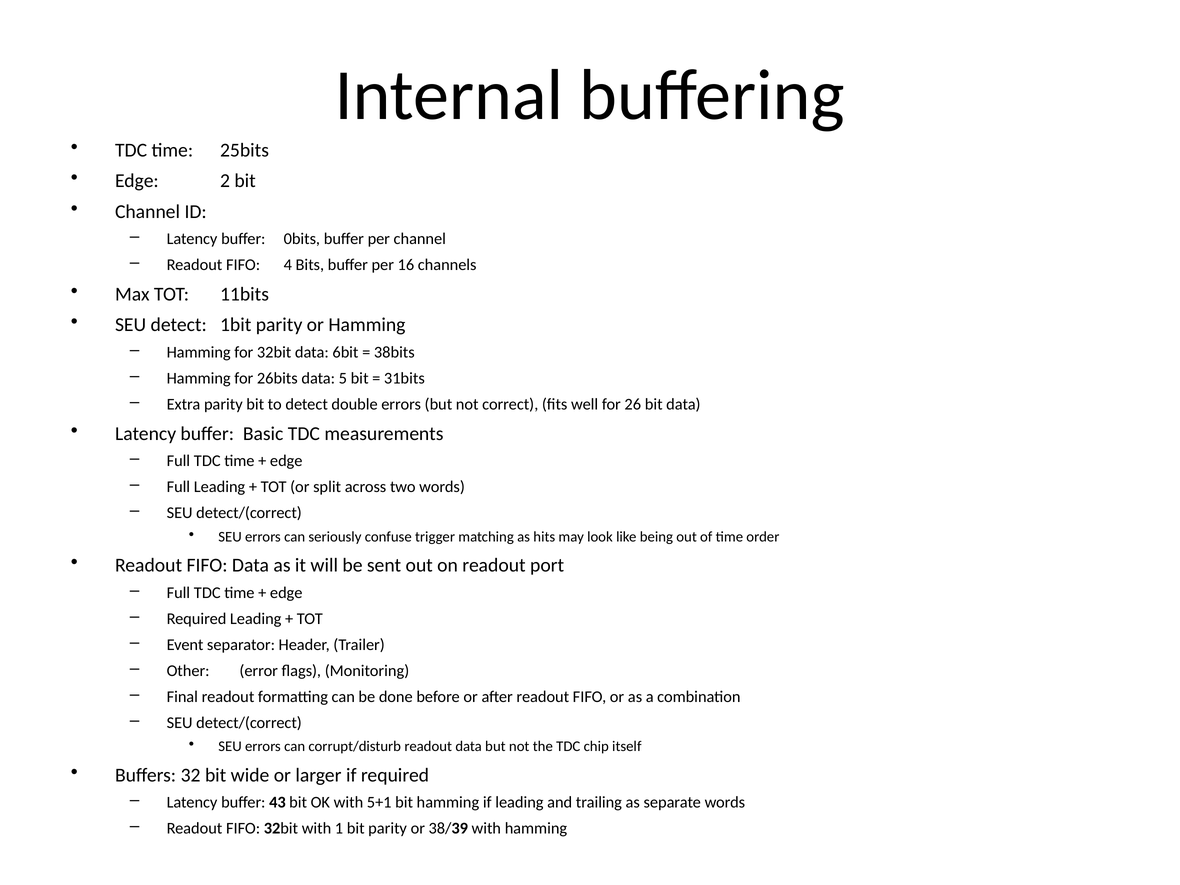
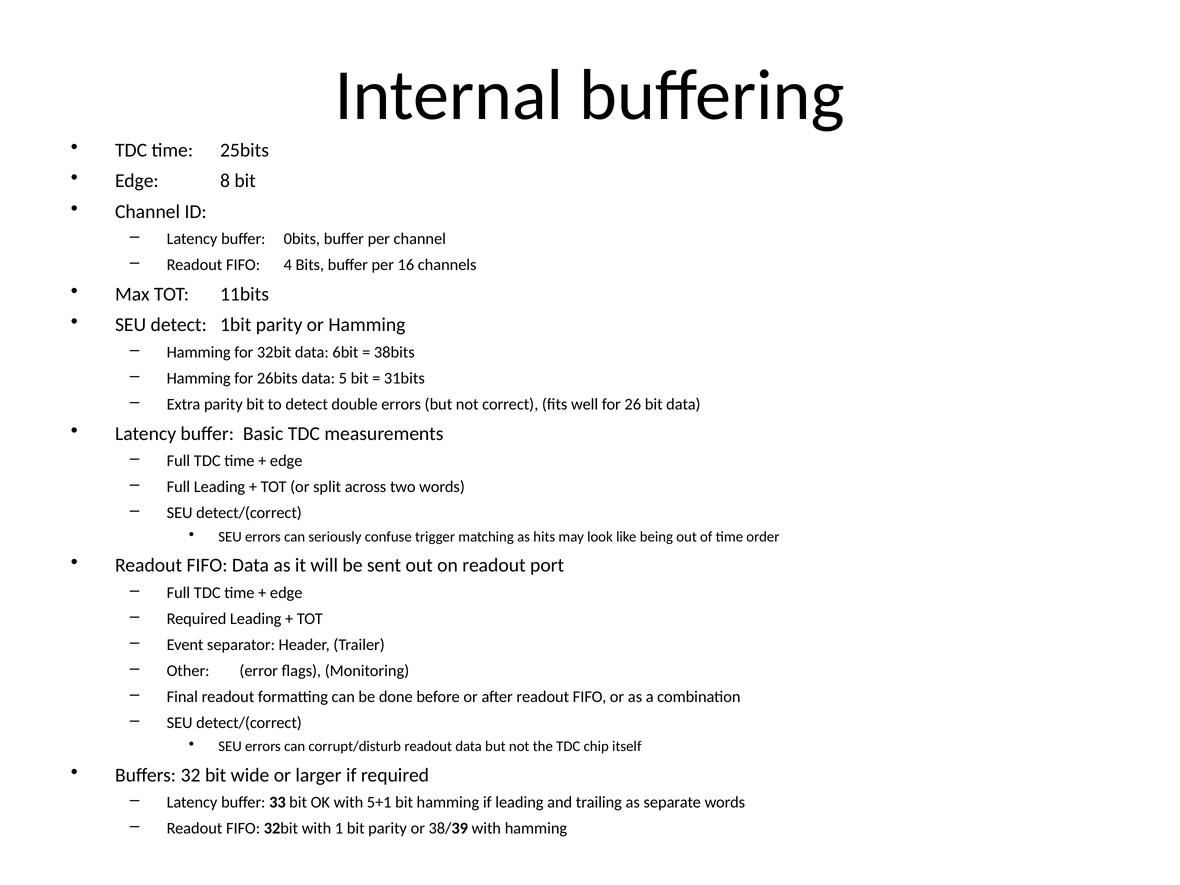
2: 2 -> 8 (225, 181)
43: 43 -> 33 (277, 803)
